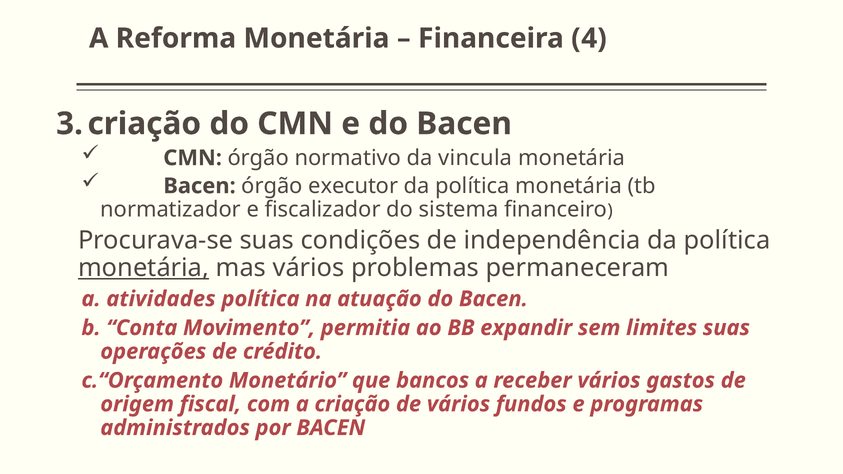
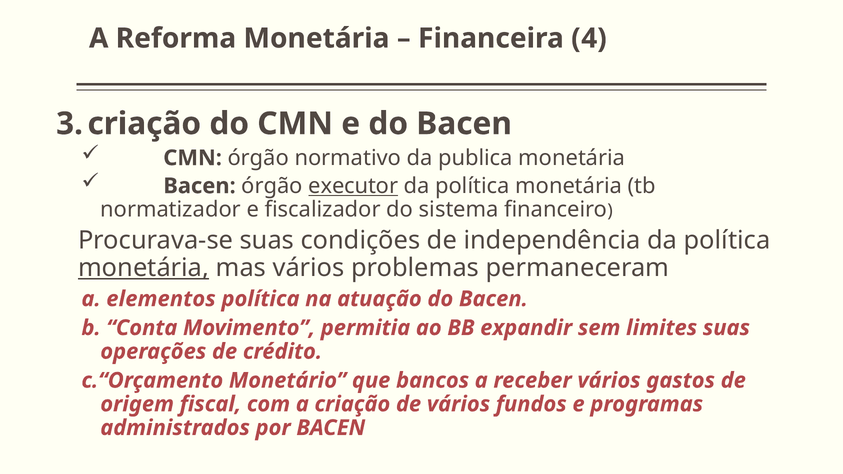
vincula: vincula -> publica (475, 158)
executor underline: none -> present (353, 186)
atividades: atividades -> elementos (161, 299)
